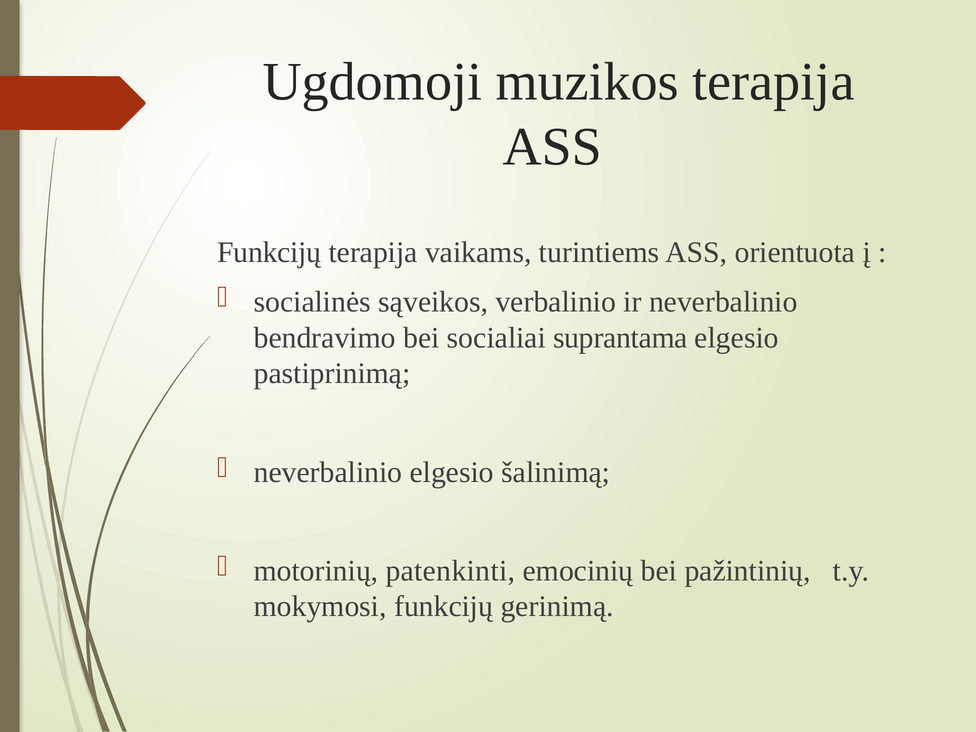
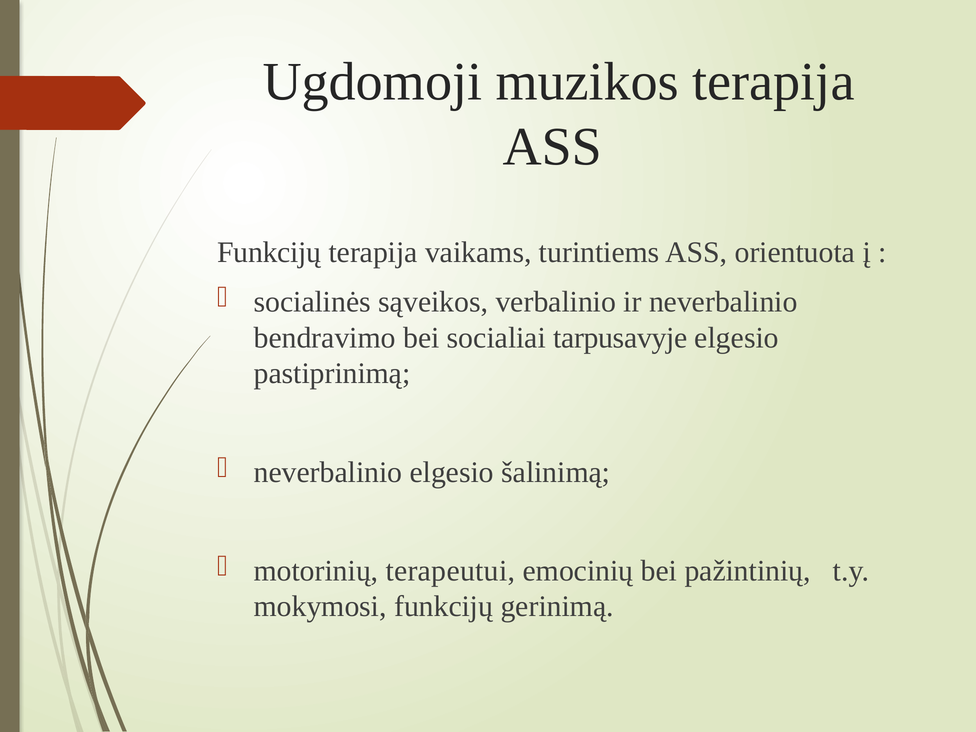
suprantama: suprantama -> tarpusavyje (620, 338)
patenkinti: patenkinti -> terapeutui (450, 571)
